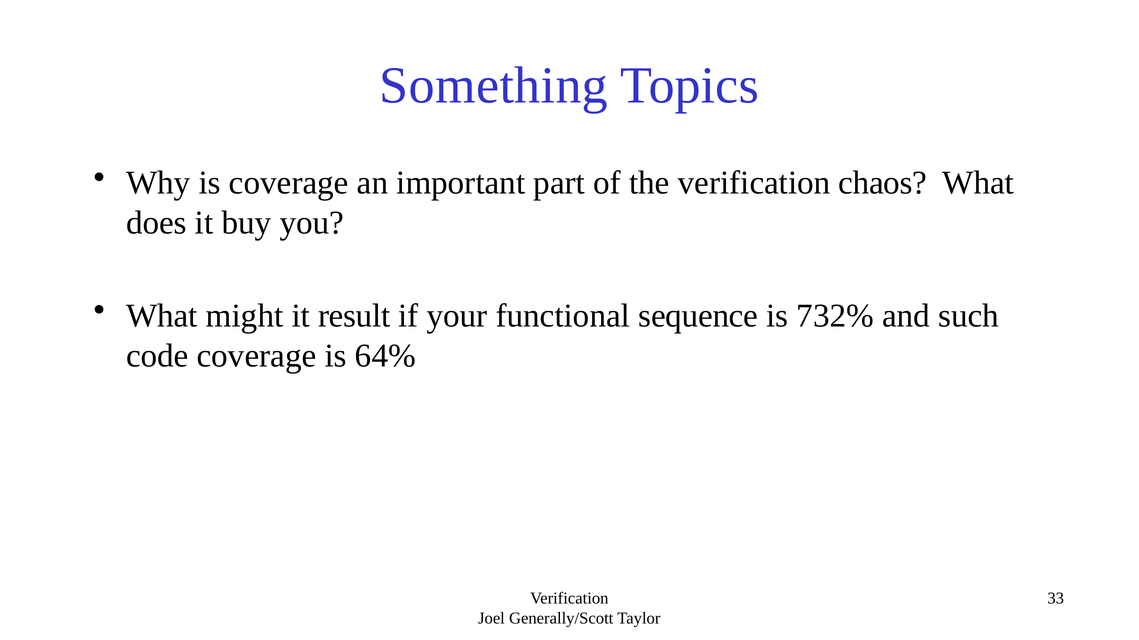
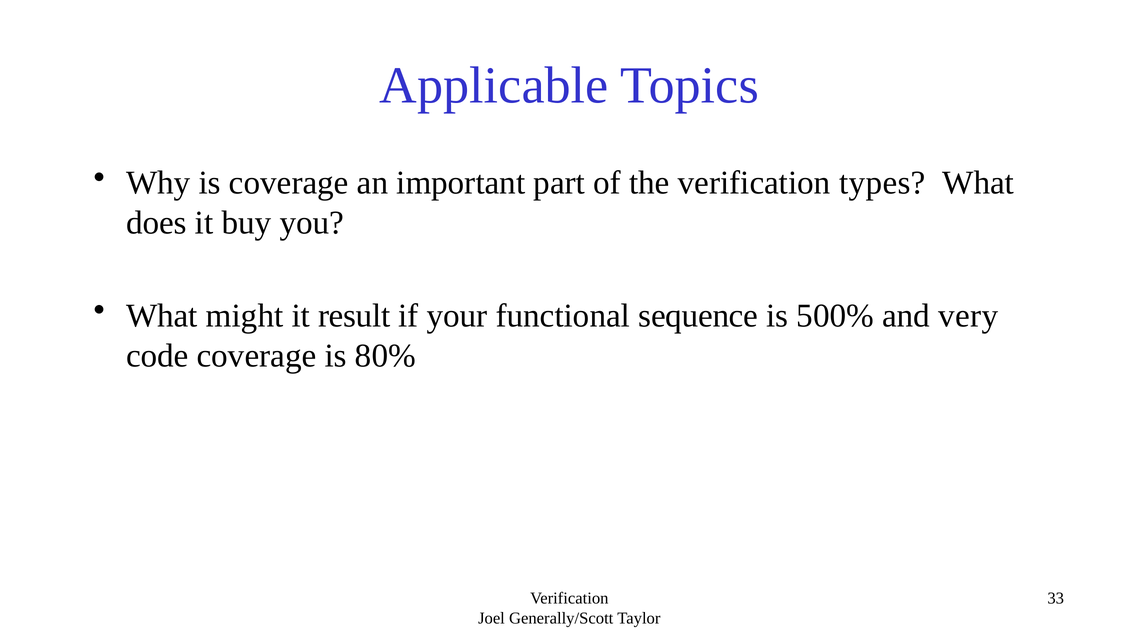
Something: Something -> Applicable (494, 86)
chaos: chaos -> types (882, 183)
732%: 732% -> 500% (835, 316)
such: such -> very (968, 316)
64%: 64% -> 80% (385, 356)
